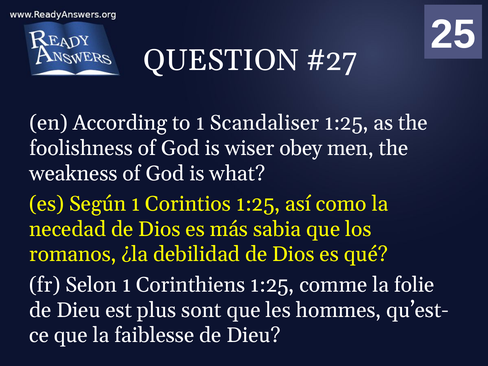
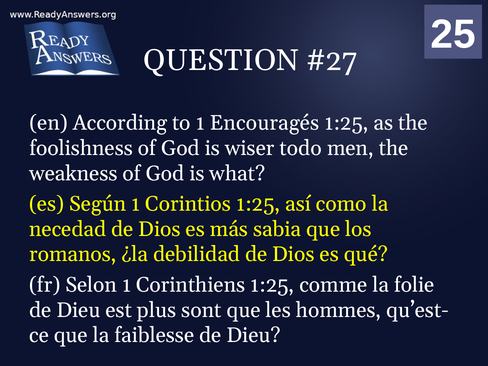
Scandaliser: Scandaliser -> Encouragés (265, 123)
obey: obey -> todo (301, 148)
